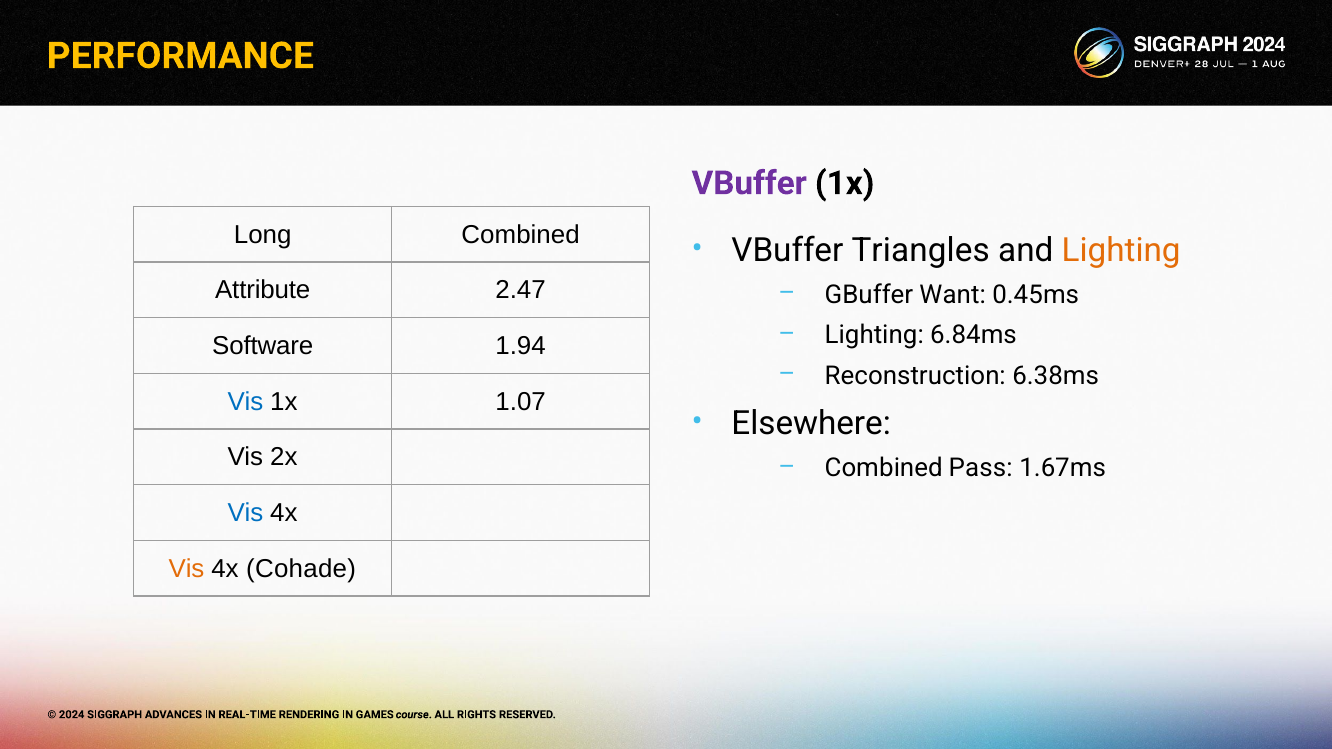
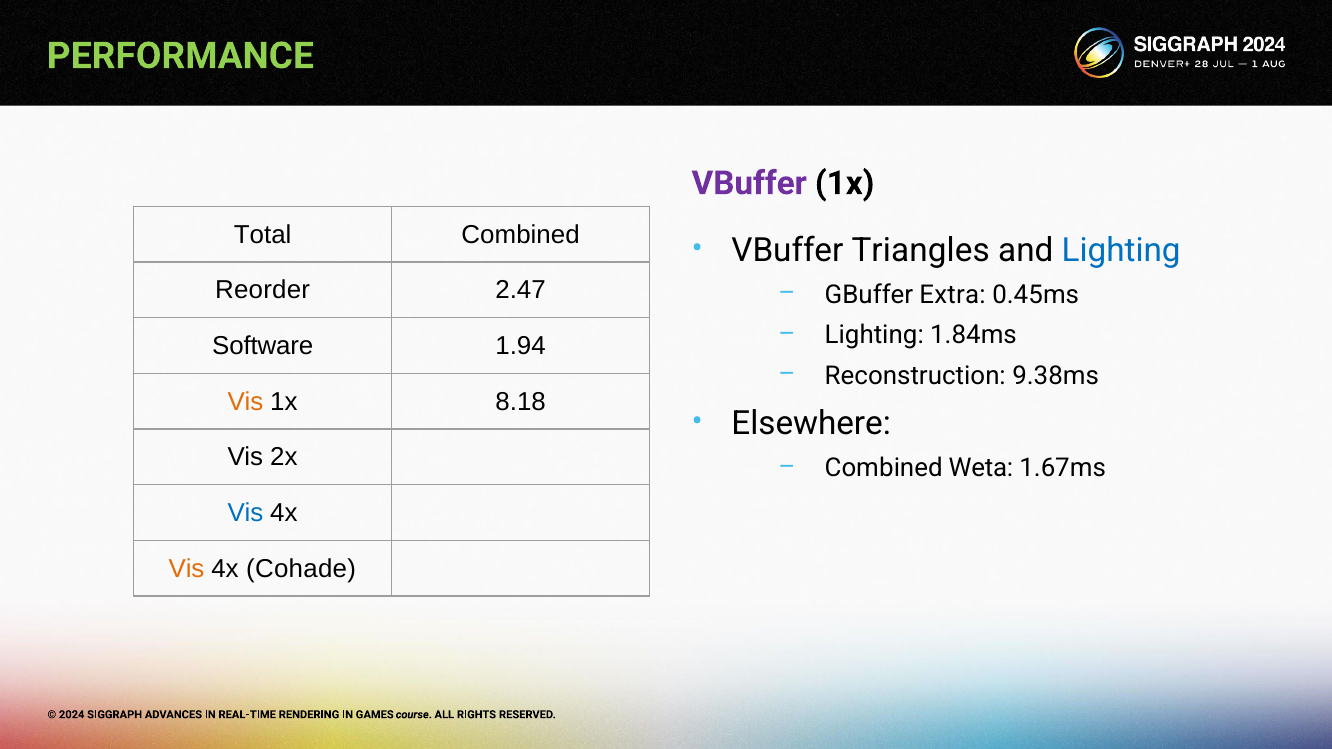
PERFORMANCE colour: yellow -> light green (180, 56)
Long: Long -> Total (263, 235)
Lighting colour: orange -> blue (1121, 251)
Attribute: Attribute -> Reorder (263, 290)
Want: Want -> Extra (953, 295)
6.84ms: 6.84ms -> 1.84ms (973, 335)
6.38ms: 6.38ms -> 9.38ms (1056, 376)
Vis colour: blue -> orange (245, 402)
1.07: 1.07 -> 8.18 (521, 402)
Pass: Pass -> Weta (981, 468)
